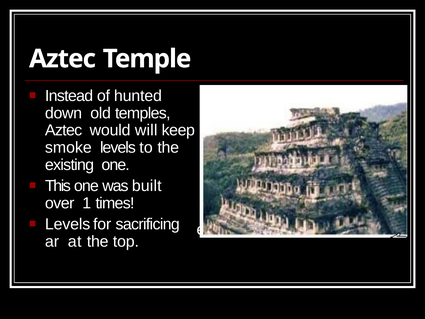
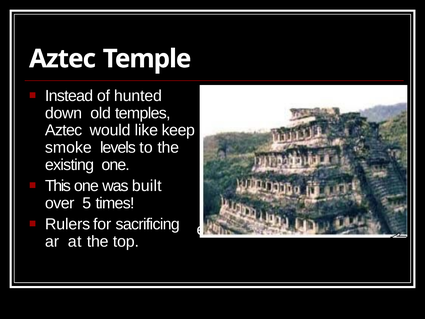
will: will -> like (146, 130)
1: 1 -> 5 (87, 203)
Levels: Levels -> Rulers (68, 224)
